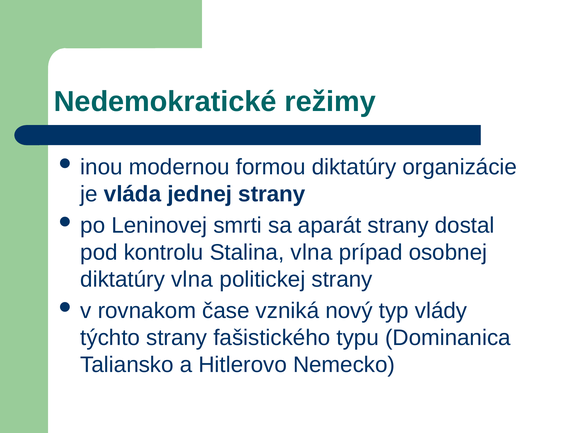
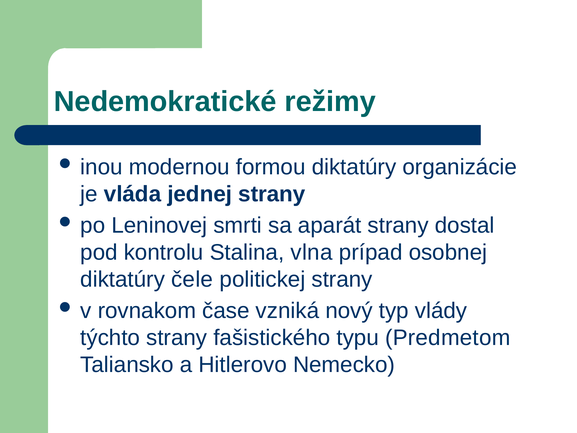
diktatúry vlna: vlna -> čele (192, 279)
Dominanica: Dominanica -> Predmetom (448, 338)
